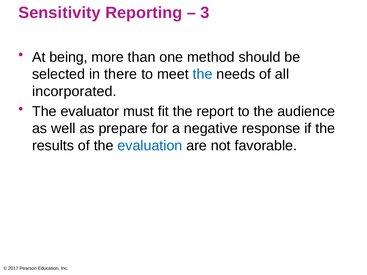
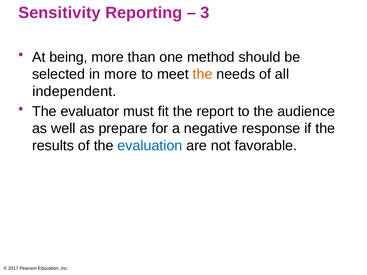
in there: there -> more (121, 74)
the colour: blue -> orange (203, 74)
incorporated: incorporated -> independent (74, 91)
